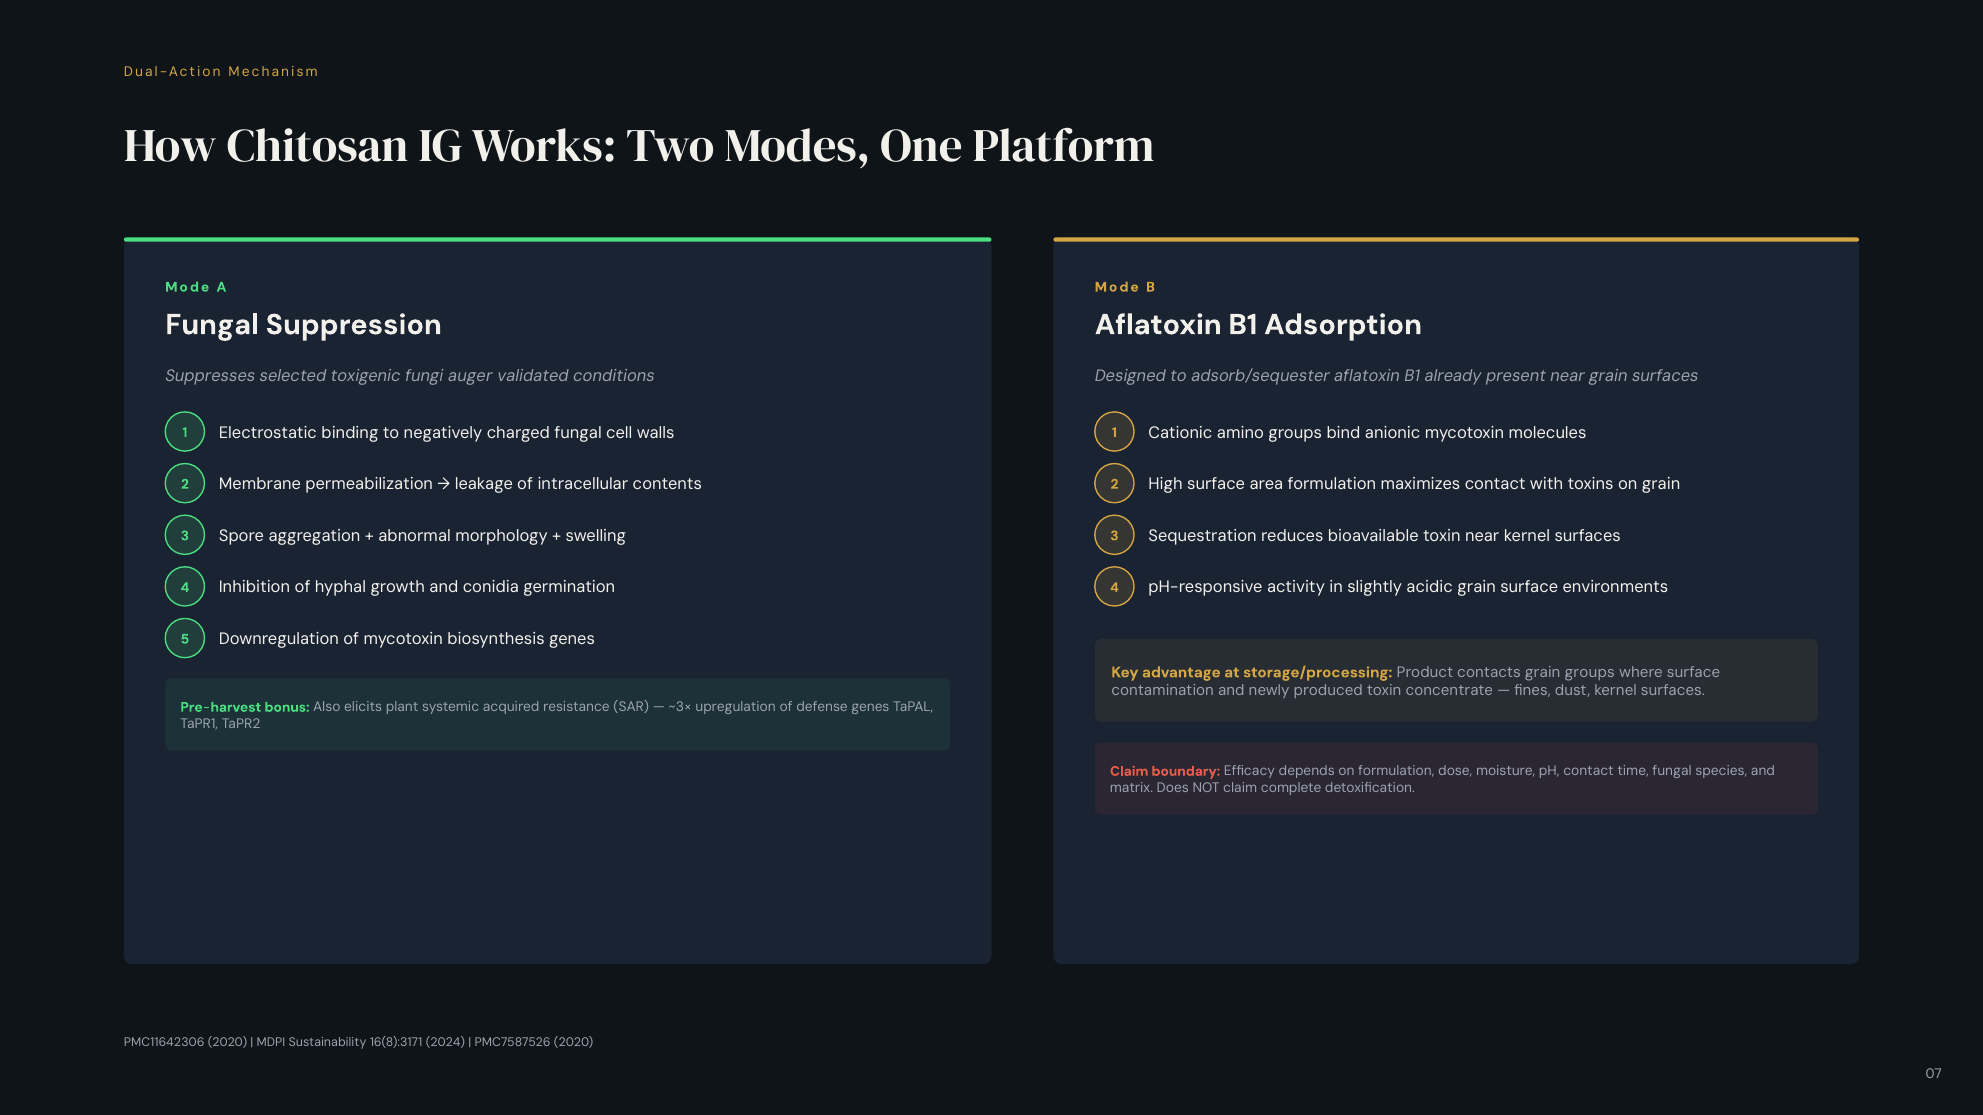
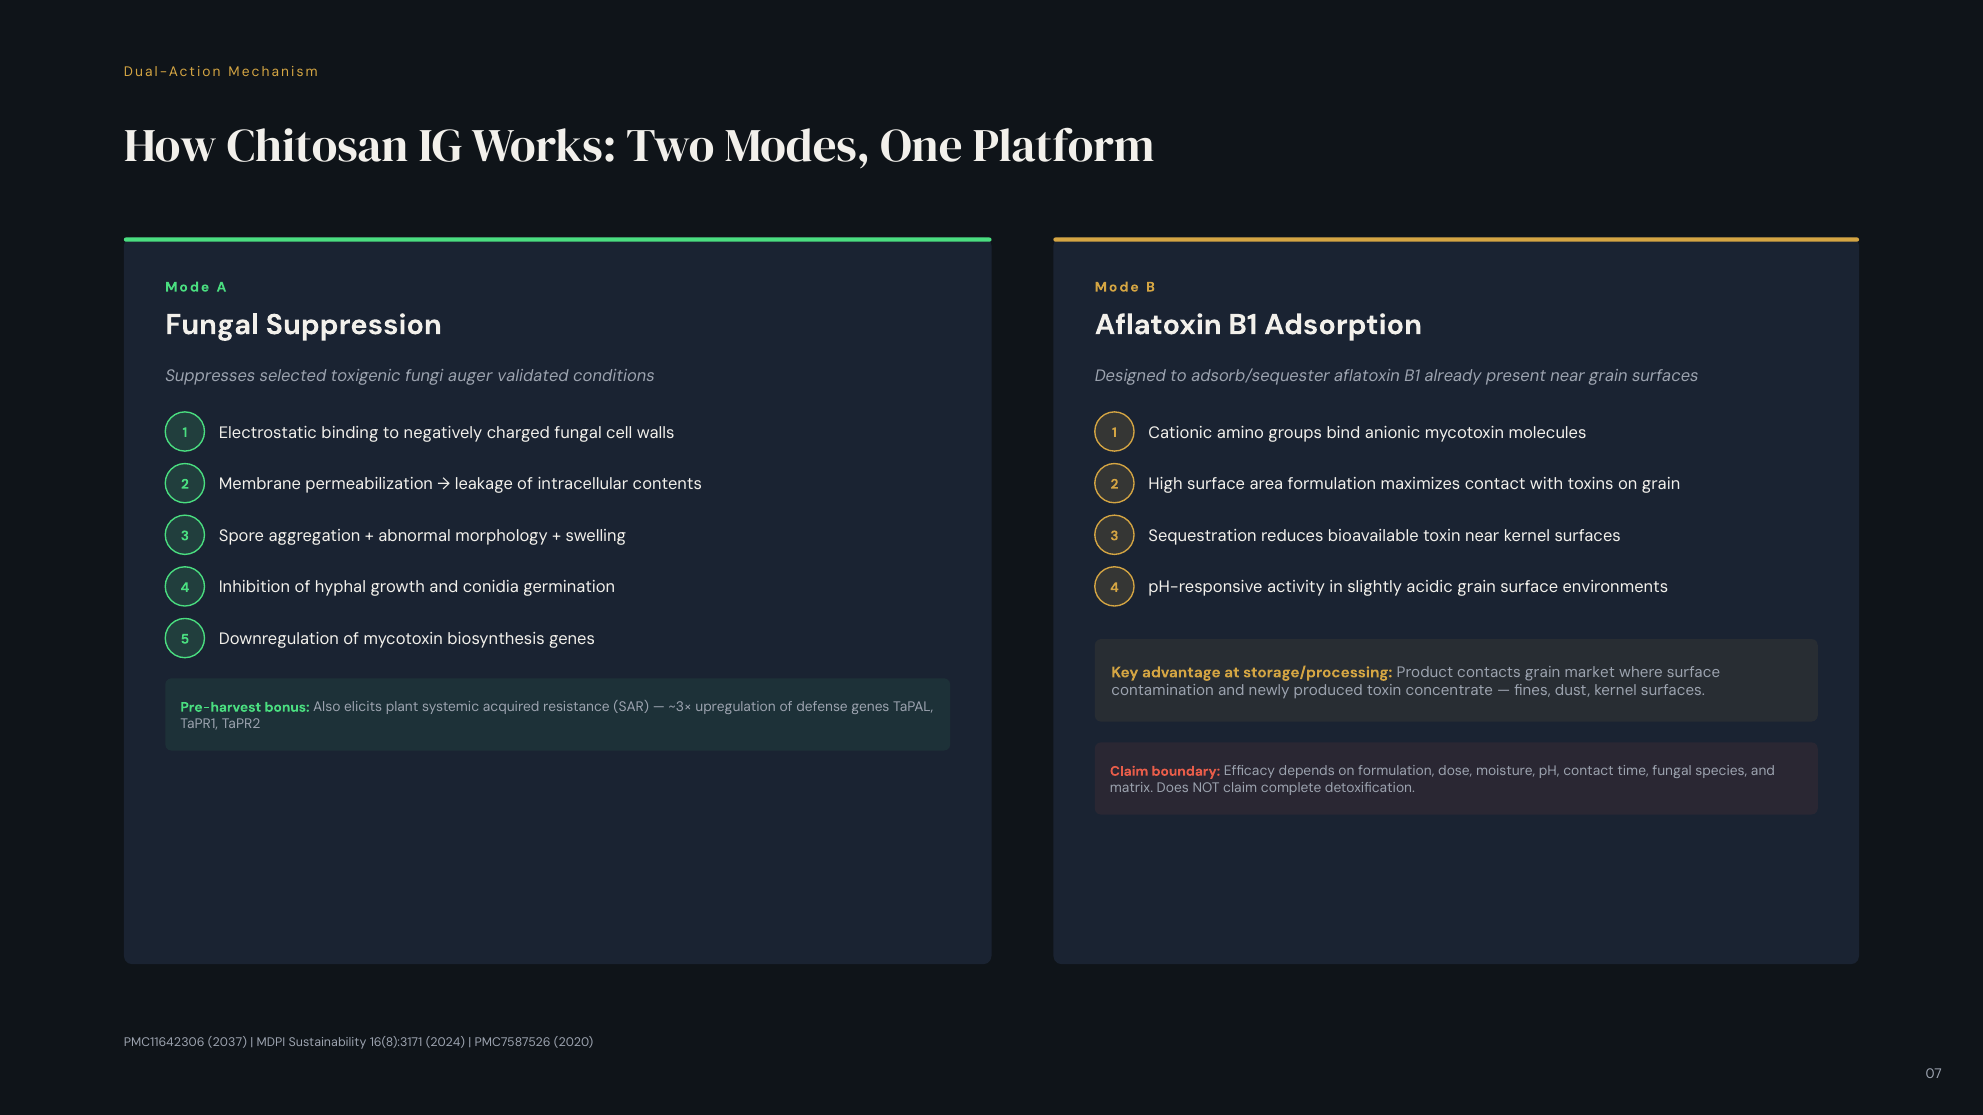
grain groups: groups -> market (1590, 673)
PMC11642306 2020: 2020 -> 2037 (227, 1042)
